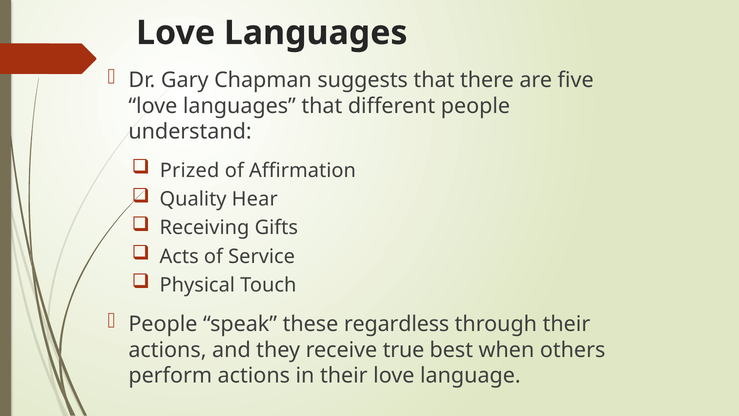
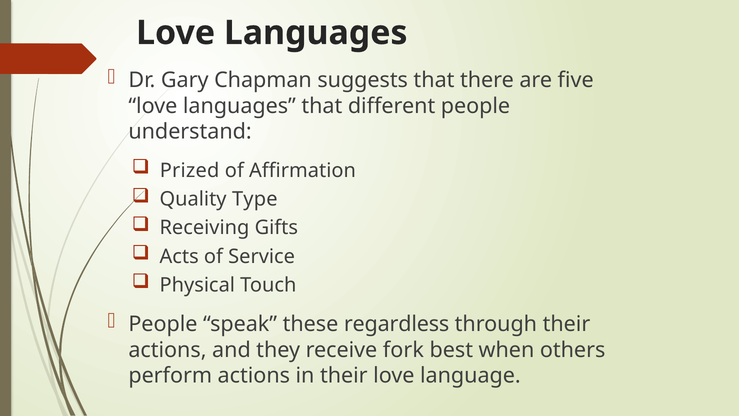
Hear: Hear -> Type (255, 199)
true: true -> fork (403, 350)
